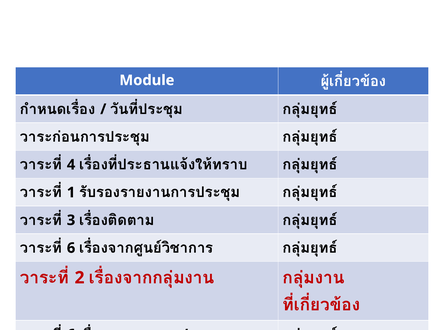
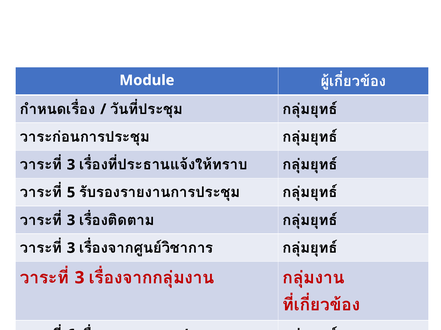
4: 4 -> 3 (71, 165)
1: 1 -> 5 (71, 193)
6: 6 -> 3 (71, 249)
2: 2 -> 3 (80, 278)
